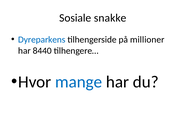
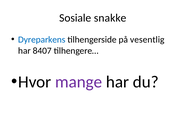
millioner: millioner -> vesentlig (147, 40)
8440: 8440 -> 8407 (42, 51)
mange colour: blue -> purple (79, 82)
